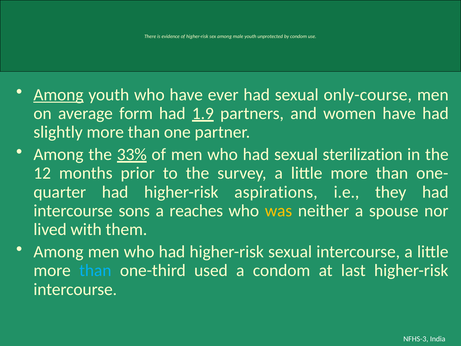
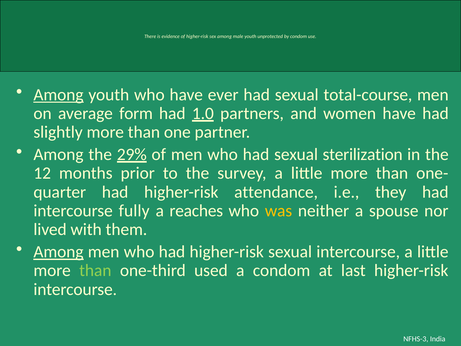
only-course: only-course -> total-course (368, 95)
1.9: 1.9 -> 1.0 (203, 113)
33%: 33% -> 29% (132, 154)
aspirations: aspirations -> attendance (276, 192)
sons: sons -> fully (134, 211)
Among underline: none -> present (58, 252)
than colour: light blue -> light green (95, 270)
